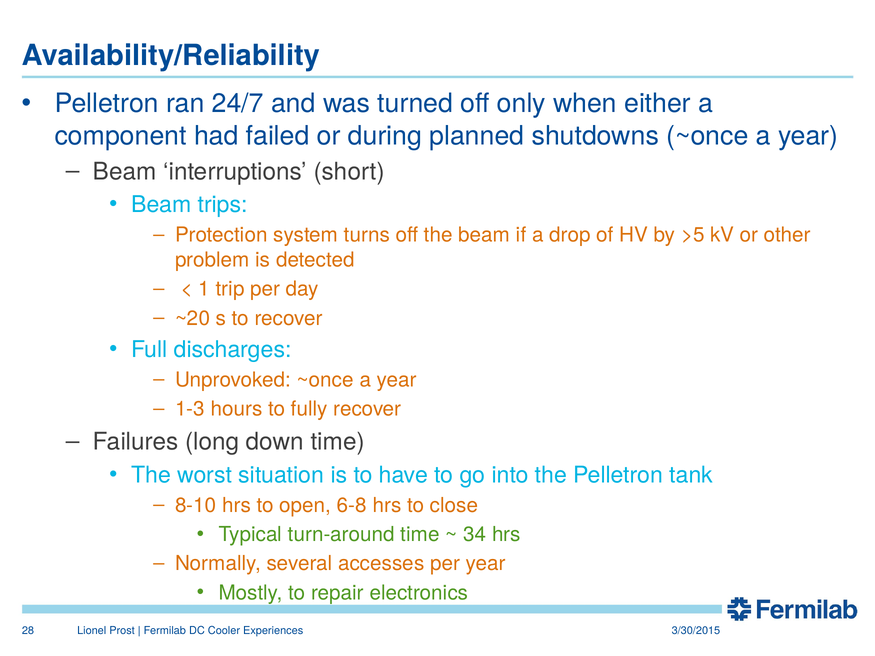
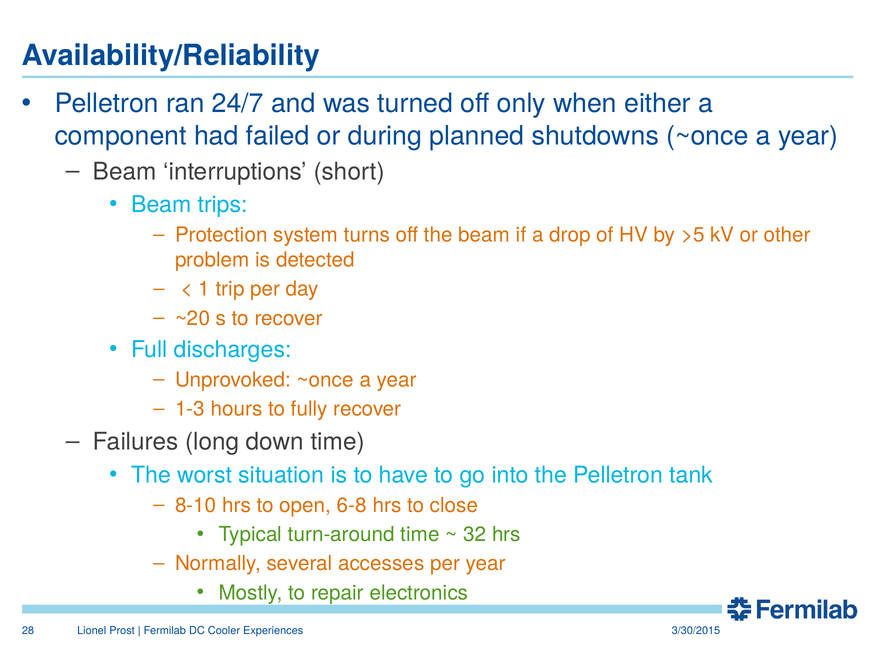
34: 34 -> 32 (475, 535)
